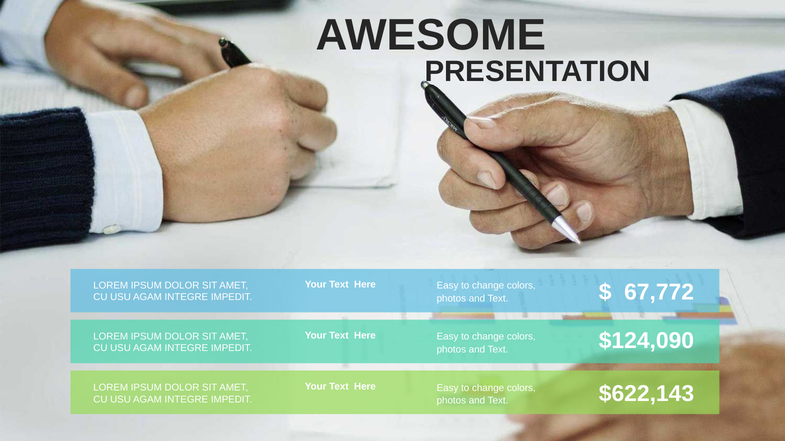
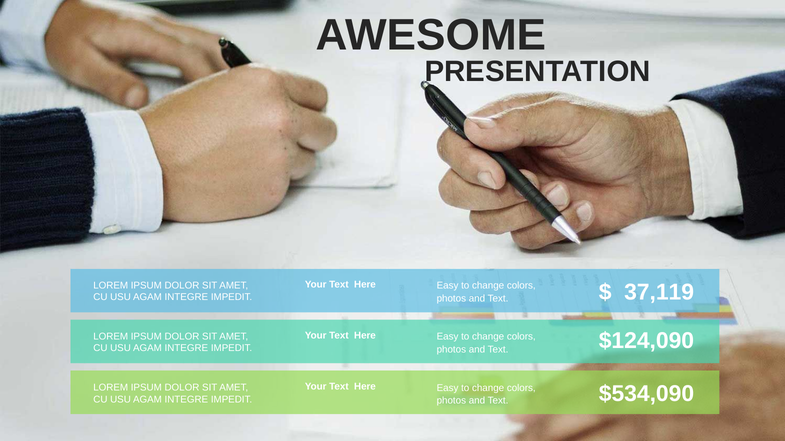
67,772: 67,772 -> 37,119 (659, 292)
$622,143: $622,143 -> $534,090 (646, 394)
